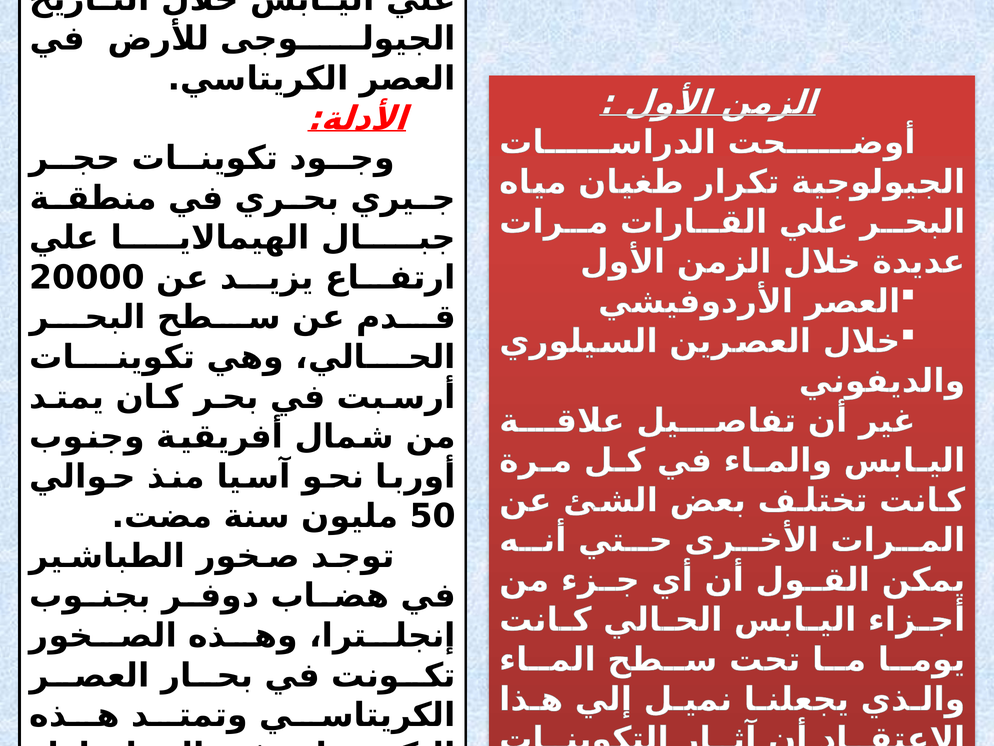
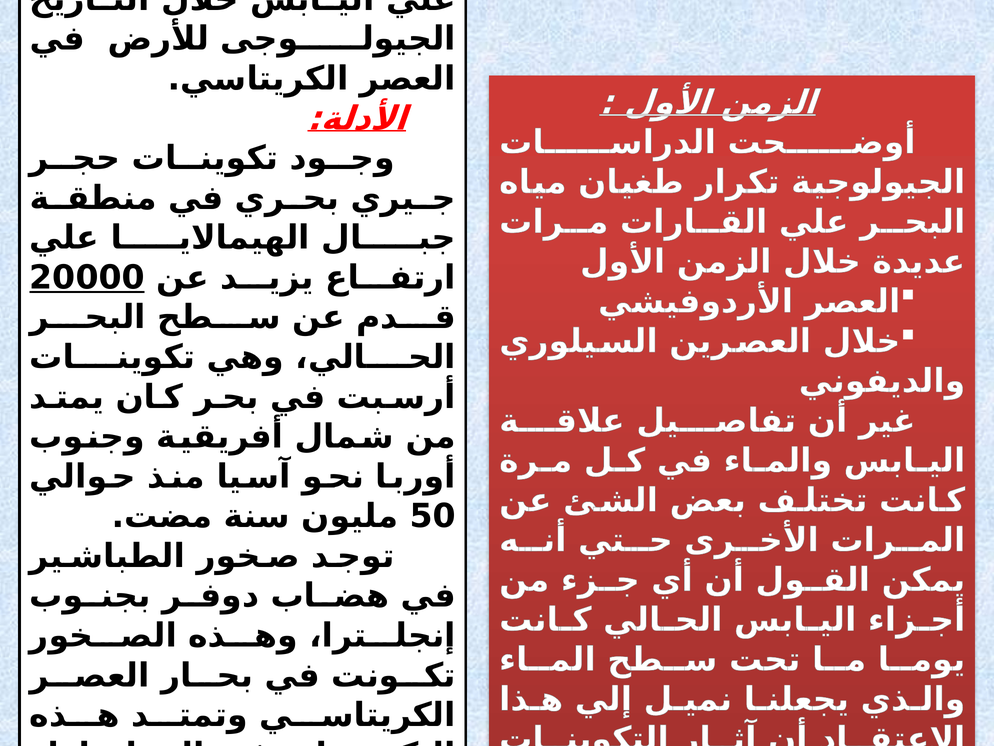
20000 underline: none -> present (87, 278)
